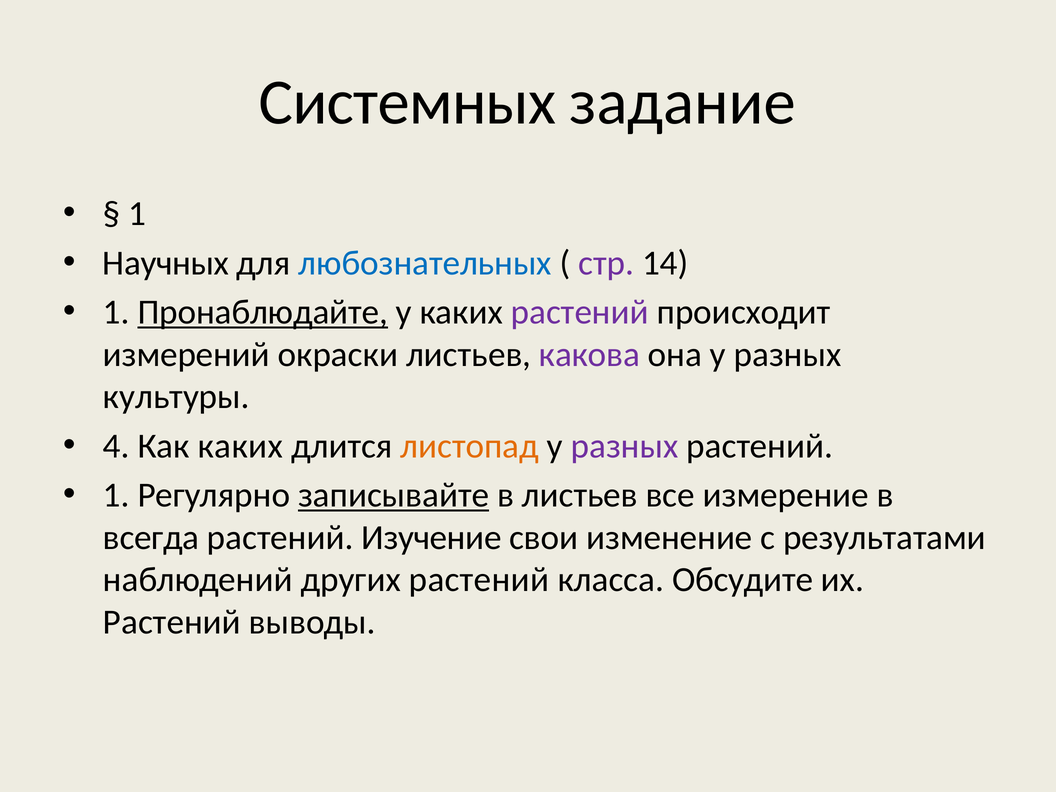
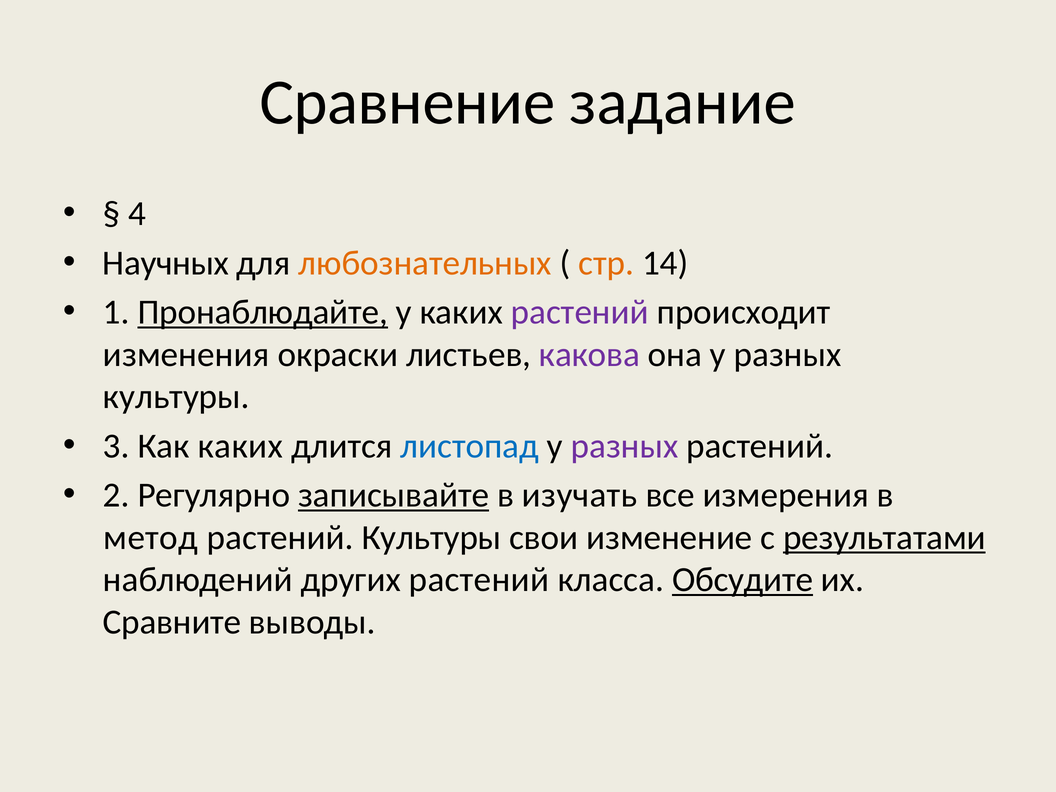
Системных: Системных -> Сравнение (407, 102)
1: 1 -> 4 (137, 214)
любознательных colour: blue -> orange (425, 263)
стр colour: purple -> orange (606, 263)
измерений: измерений -> изменения (186, 354)
4: 4 -> 3 (116, 446)
листопад colour: orange -> blue (470, 446)
1: 1 -> 2 (116, 495)
в листьев: листьев -> изучать (580, 495)
измерение: измерение -> измерения (786, 495)
всегда: всегда -> метод (151, 537)
растений Изучение: Изучение -> Культуры (431, 537)
результатами underline: none -> present (884, 537)
Обсудите underline: none -> present (743, 580)
Растений: Растений -> Сравните (172, 622)
